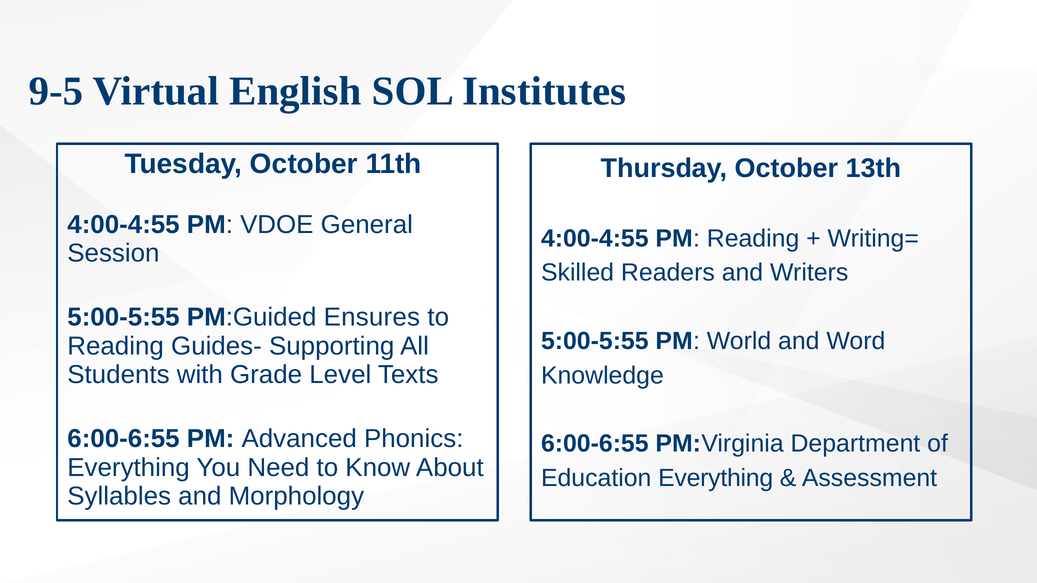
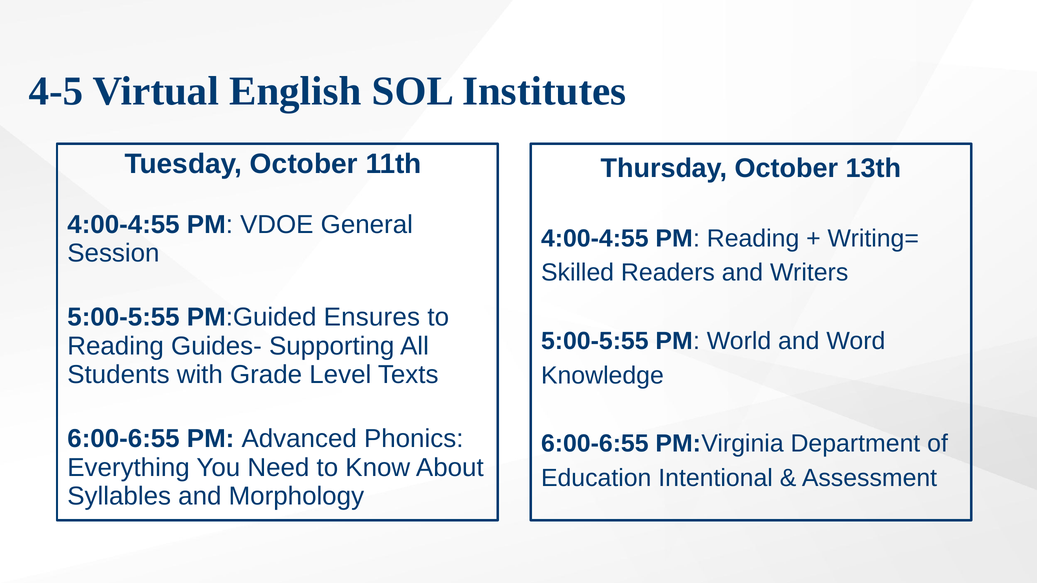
9-5: 9-5 -> 4-5 (56, 91)
Education Everything: Everything -> Intentional (716, 478)
